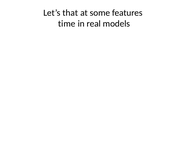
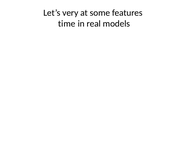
that: that -> very (70, 13)
